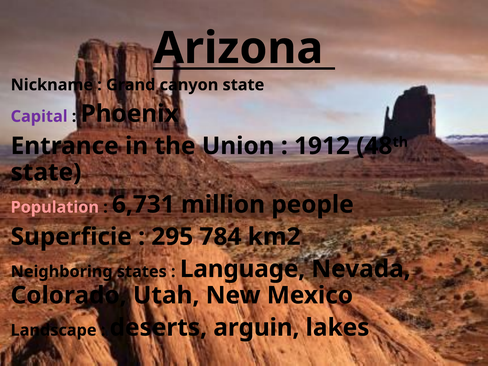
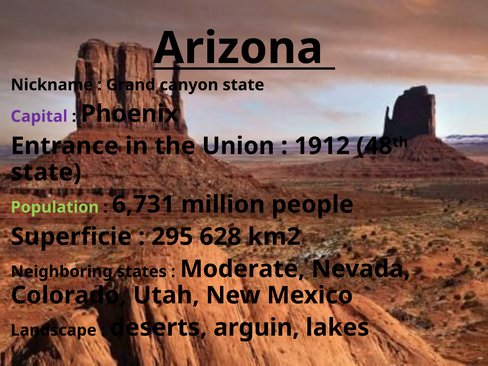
Population colour: pink -> light green (55, 207)
784: 784 -> 628 (220, 237)
Language: Language -> Moderate (242, 269)
